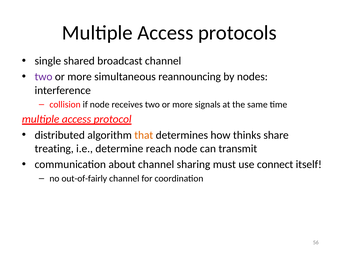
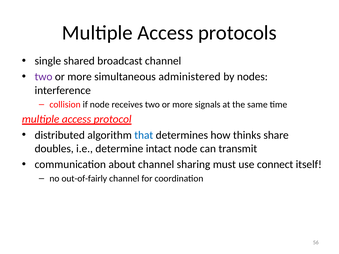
reannouncing: reannouncing -> administered (190, 77)
that colour: orange -> blue (144, 135)
treating: treating -> doubles (54, 149)
reach: reach -> intact (159, 149)
